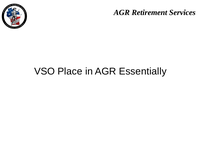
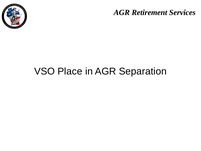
Essentially: Essentially -> Separation (143, 71)
